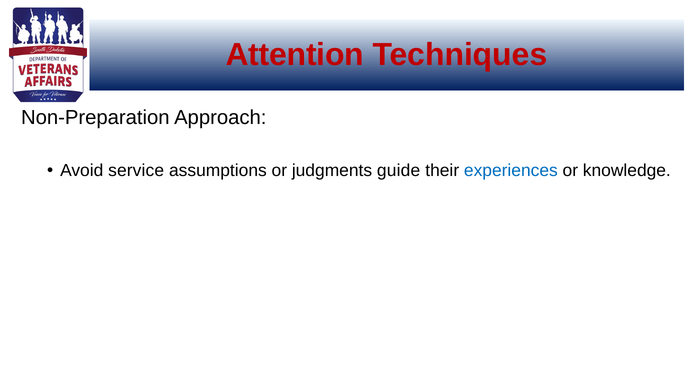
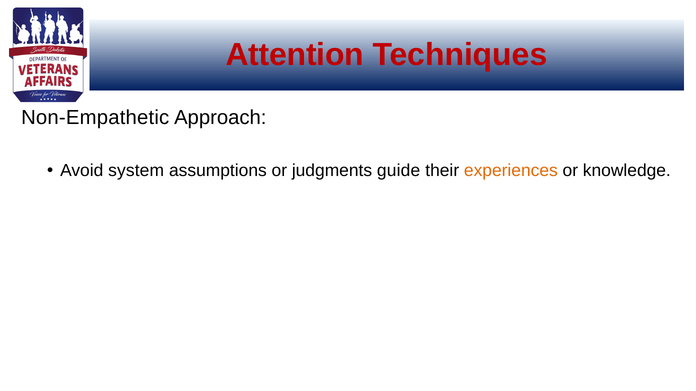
Non-Preparation: Non-Preparation -> Non-Empathetic (95, 118)
service: service -> system (136, 171)
experiences colour: blue -> orange (511, 171)
